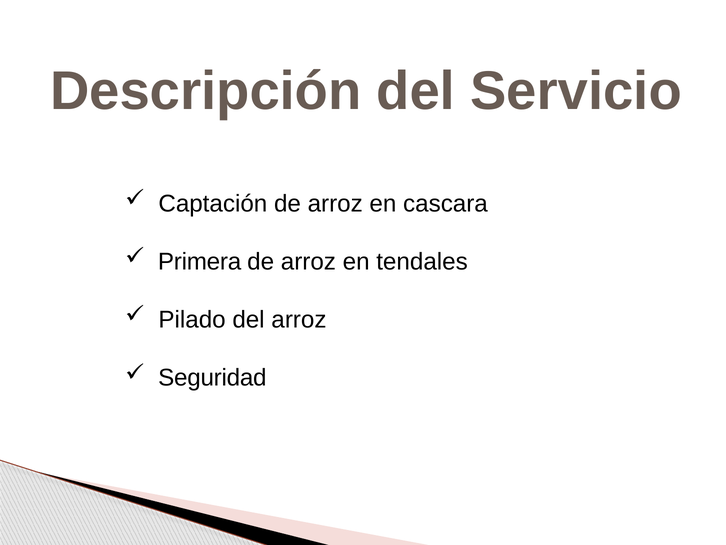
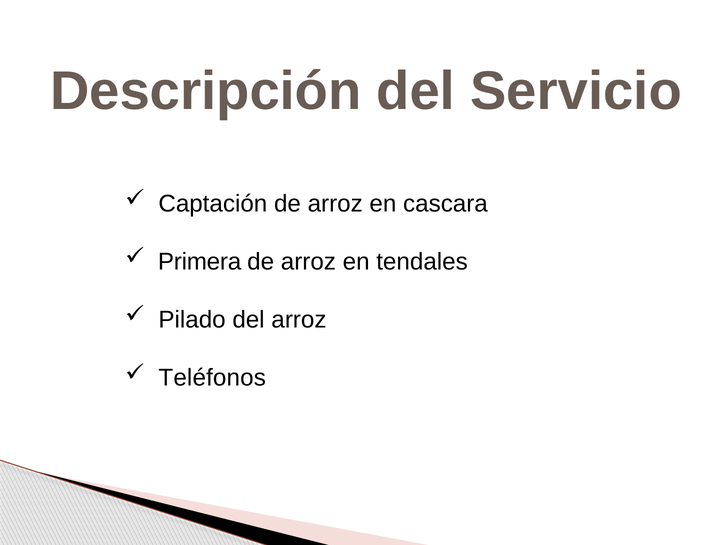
Seguridad: Seguridad -> Teléfonos (212, 378)
